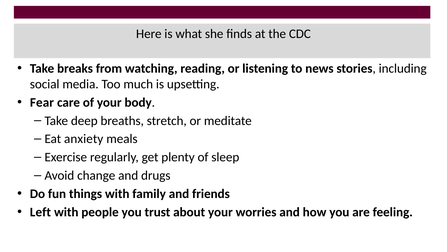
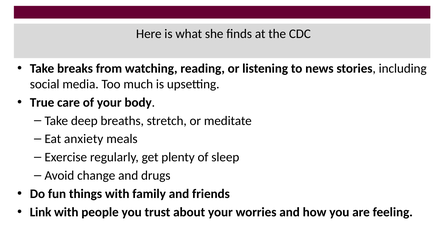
Fear: Fear -> True (42, 102)
Left: Left -> Link (41, 212)
